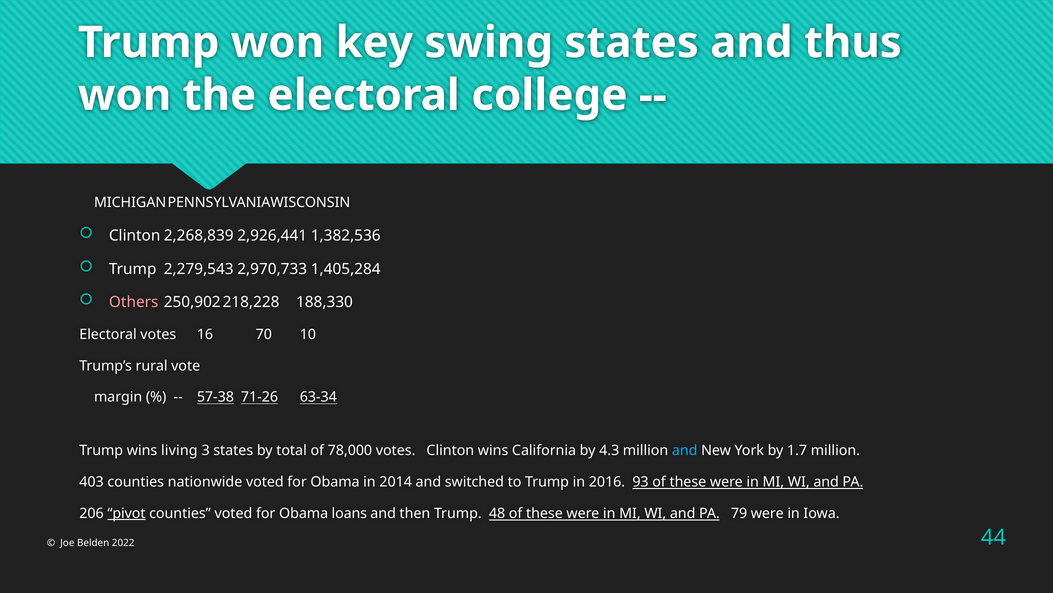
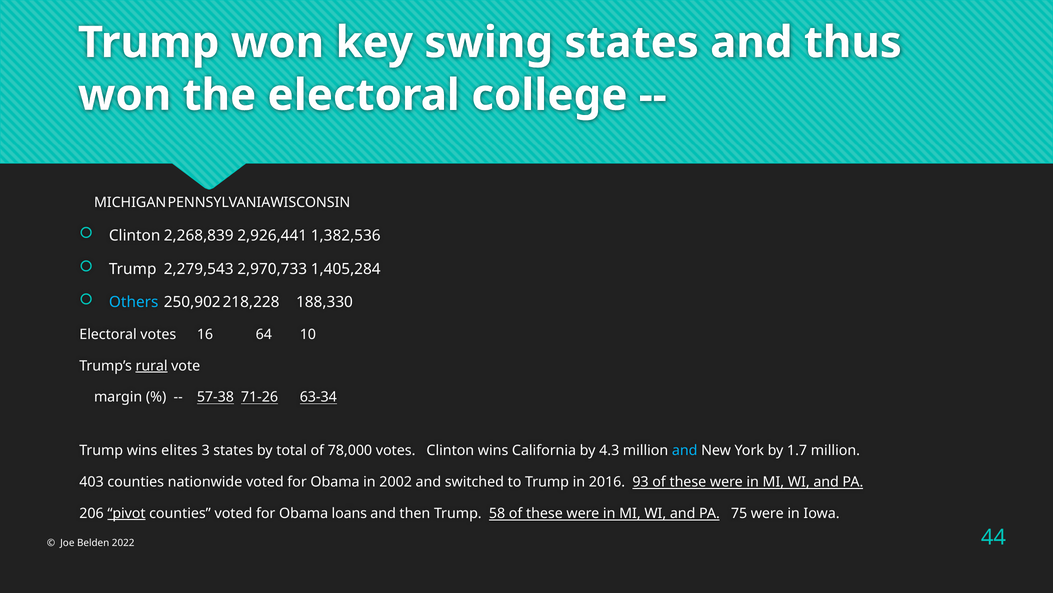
Others colour: pink -> light blue (134, 302)
70: 70 -> 64 (264, 334)
rural underline: none -> present (152, 365)
living: living -> elites (179, 450)
2014: 2014 -> 2002 (396, 482)
48: 48 -> 58 (497, 513)
79: 79 -> 75 (739, 513)
